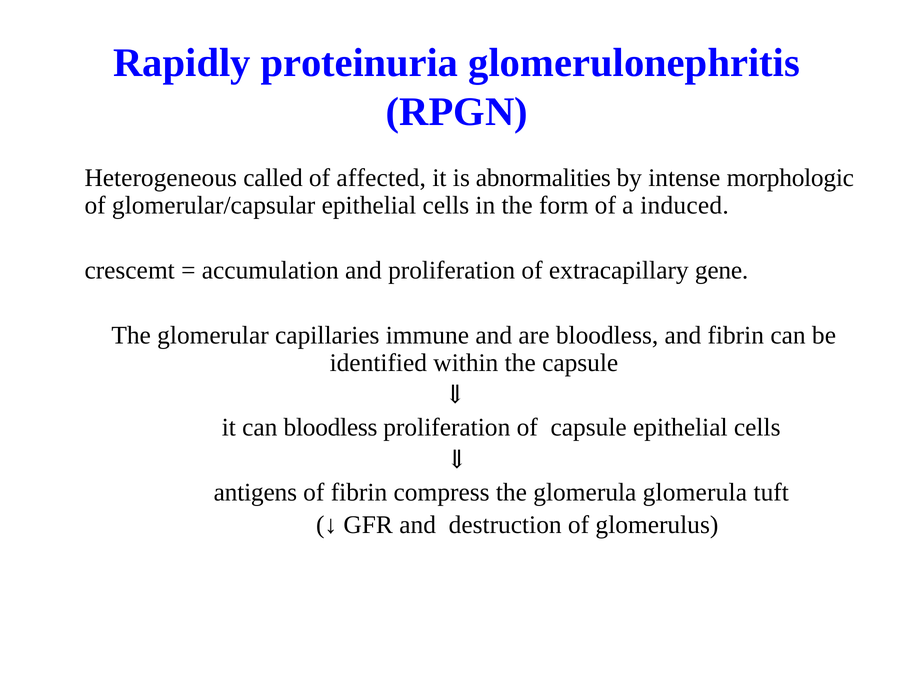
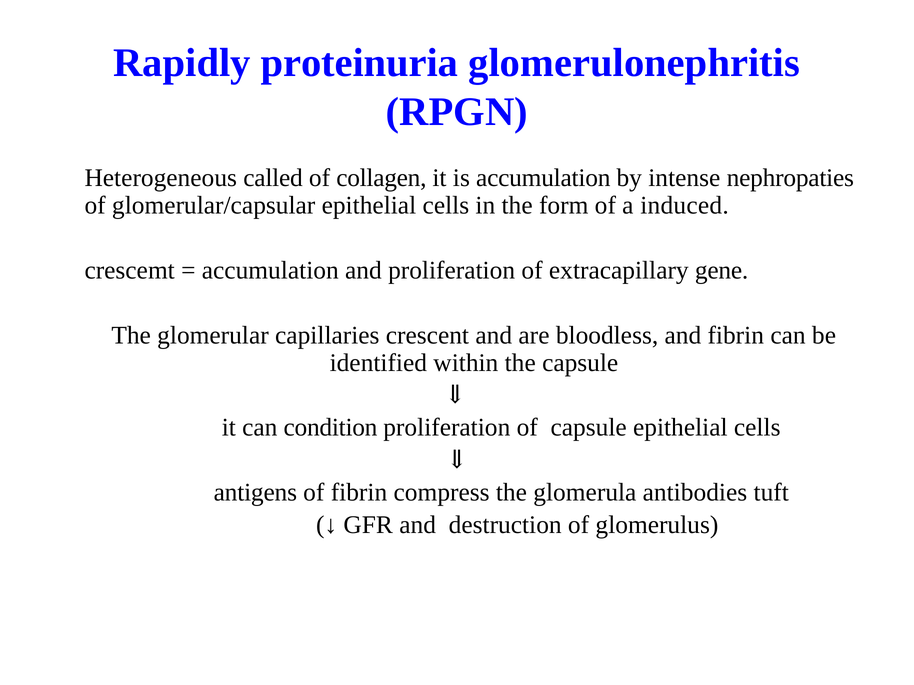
affected: affected -> collagen (381, 178)
is abnormalities: abnormalities -> accumulation (543, 178)
morphologic: morphologic -> nephropaties (790, 178)
immune: immune -> crescent (427, 335)
can bloodless: bloodless -> condition (331, 428)
glomerula glomerula: glomerula -> antibodies (695, 493)
